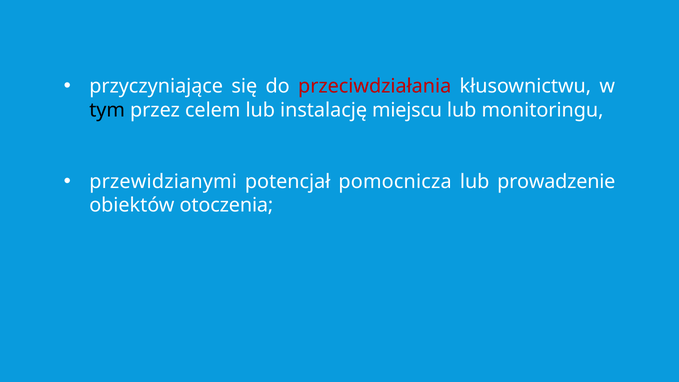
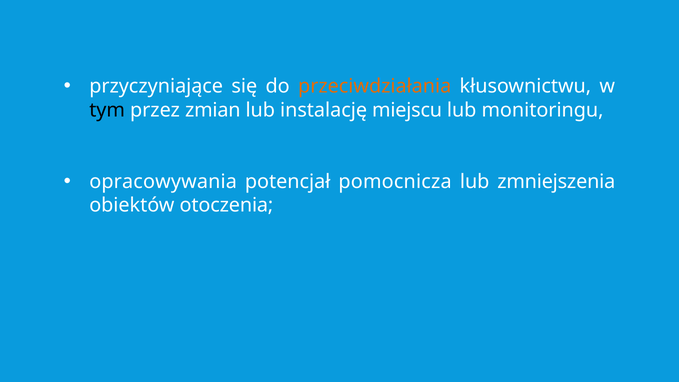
przeciwdziałania colour: red -> orange (375, 86)
celem: celem -> zmian (213, 110)
przewidzianymi: przewidzianymi -> opracowywania (163, 182)
prowadzenie: prowadzenie -> zmniejszenia (556, 182)
